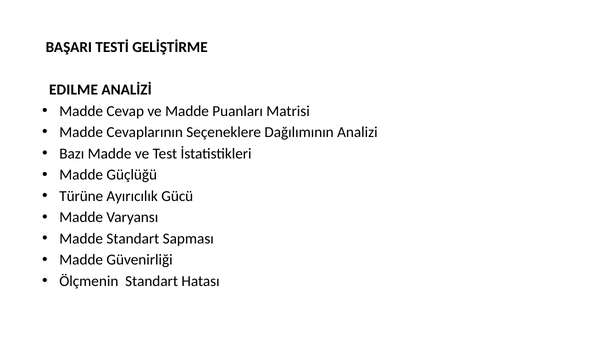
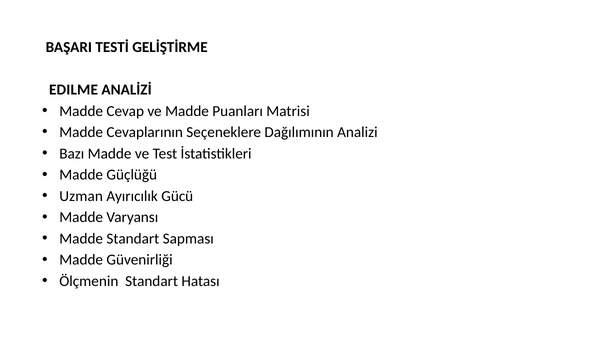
Türüne: Türüne -> Uzman (81, 196)
